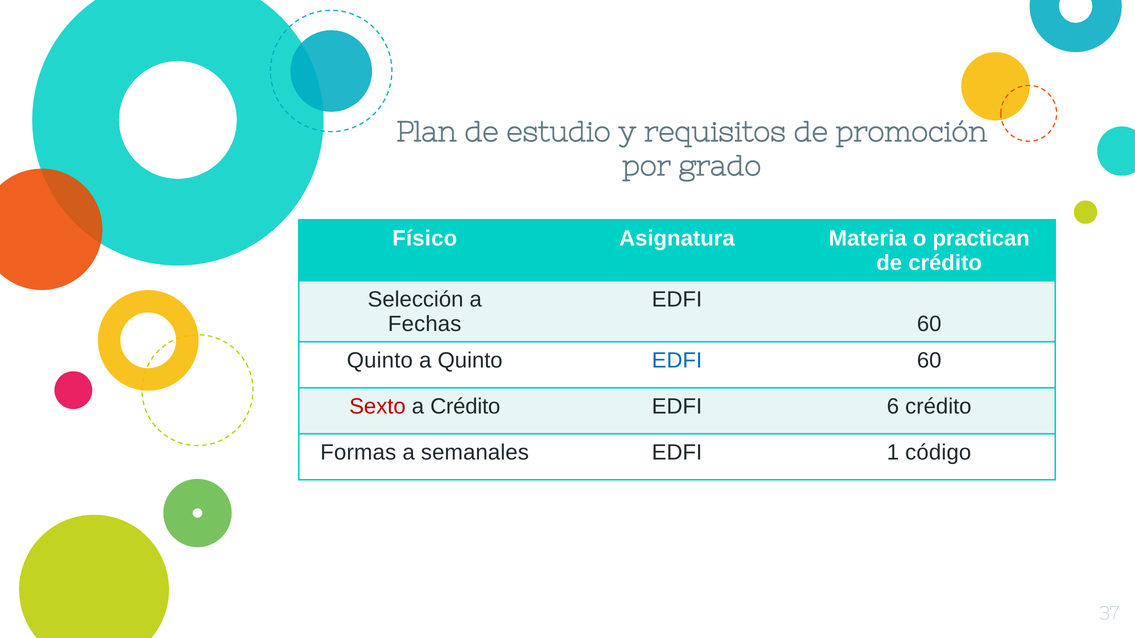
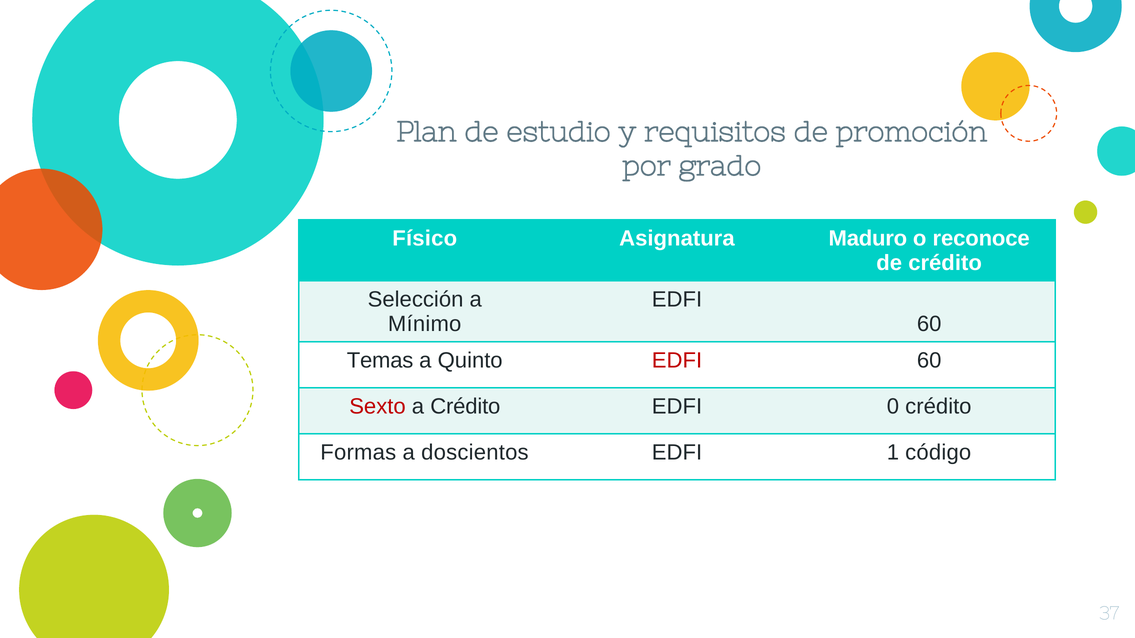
Materia: Materia -> Maduro (868, 239)
practican: practican -> reconoce (981, 239)
Fechas: Fechas -> Mínimo (425, 324)
Quinto: Quinto -> Temas (380, 361)
EDFI colour: blue -> red (677, 361)
6: 6 -> 0 (893, 407)
semanales: semanales -> doscientos (475, 453)
